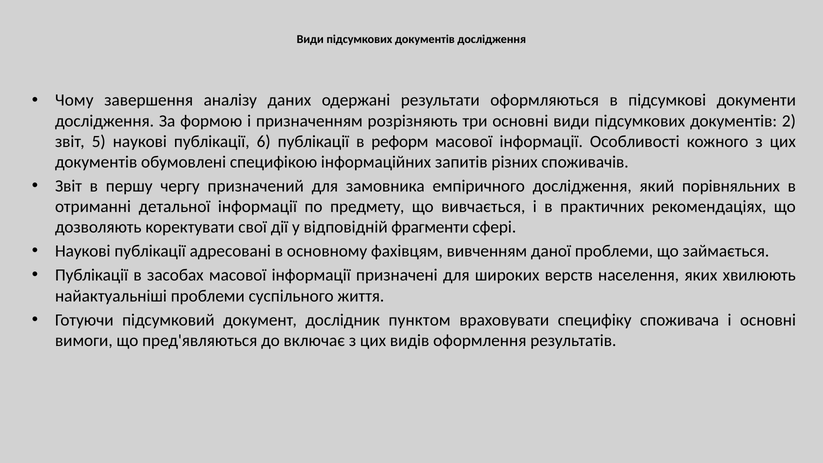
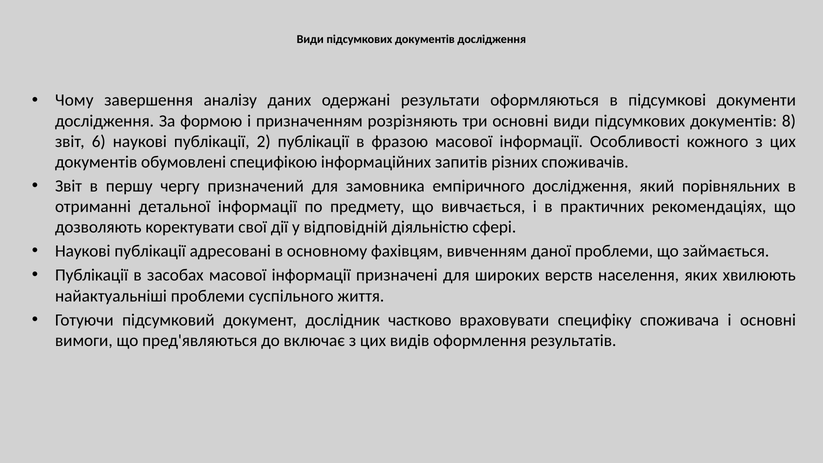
2: 2 -> 8 (789, 121)
5: 5 -> 6 (99, 141)
6: 6 -> 2 (264, 141)
реформ: реформ -> фразою (400, 141)
фрагменти: фрагменти -> діяльністю (430, 227)
пунктом: пунктом -> частково (420, 320)
